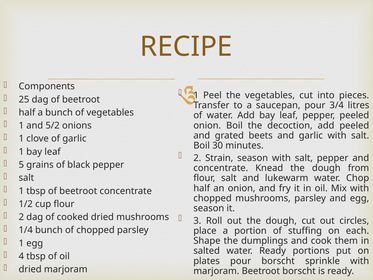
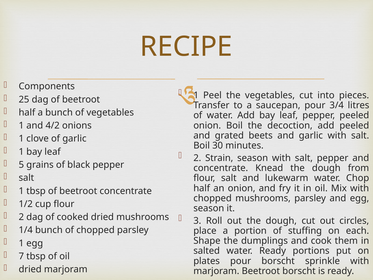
5/2: 5/2 -> 4/2 (53, 125)
4: 4 -> 7 (21, 256)
